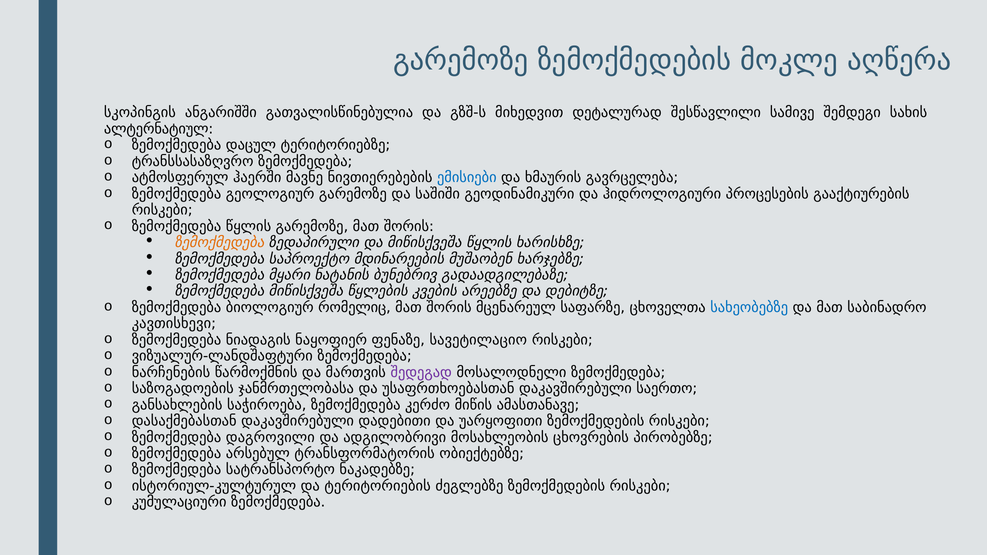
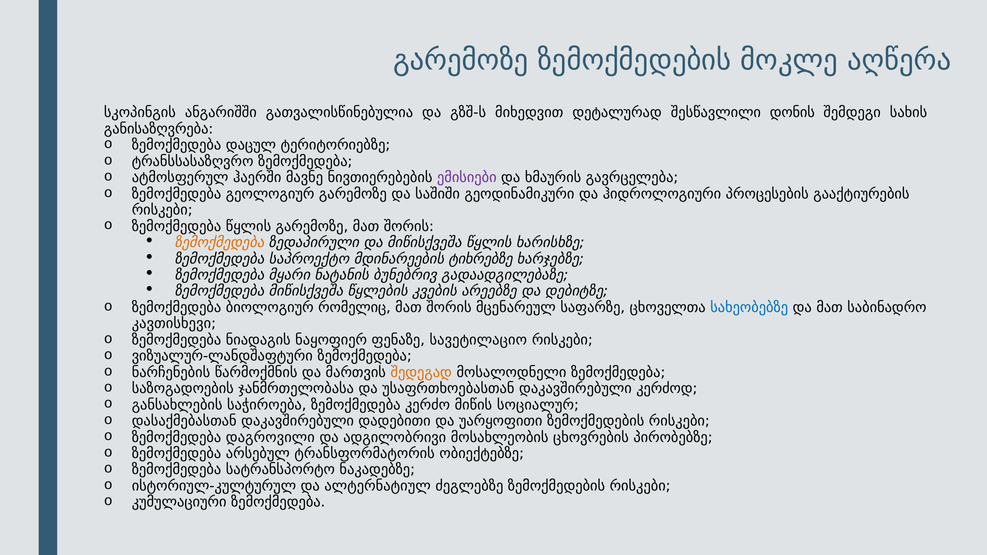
სამივე: სამივე -> დონის (792, 113)
ალტერნატიულ: ალტერნატიულ -> განისაზღვრება (159, 129)
ემისიები colour: blue -> purple (467, 178)
მუშაობენ: მუშაობენ -> ტიხრებზე (481, 259)
შედეგად colour: purple -> orange (421, 372)
საერთო: საერთო -> კერძოდ (667, 389)
ამასთანავე: ამასთანავე -> სოციალურ (538, 405)
ტერიტორიების: ტერიტორიების -> ალტერნატიულ (378, 486)
